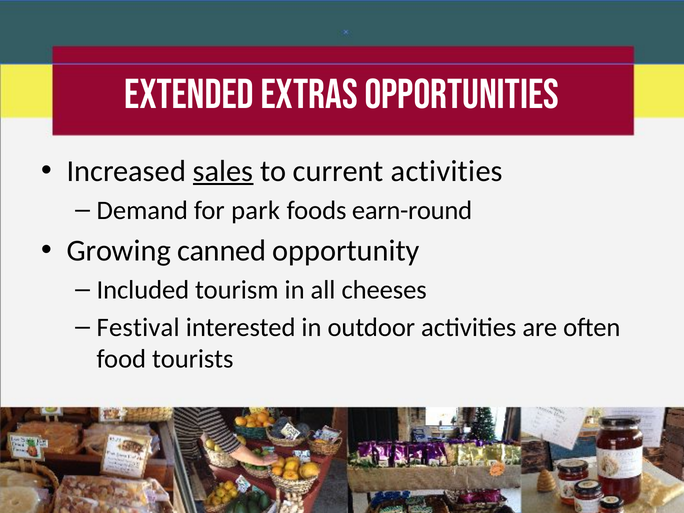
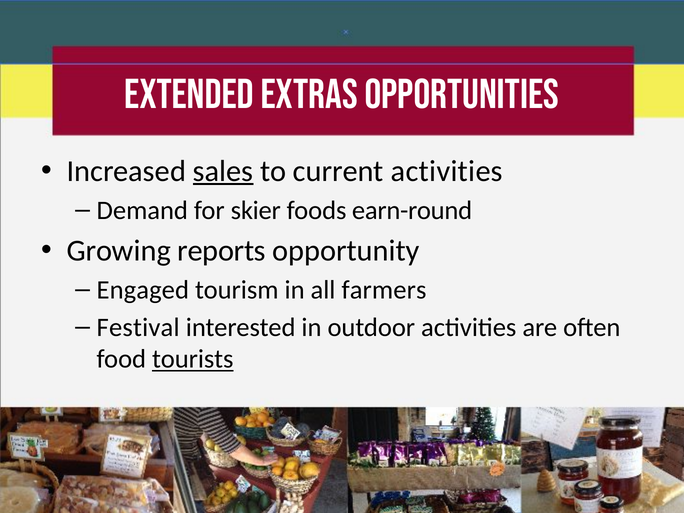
park: park -> skier (256, 210)
canned: canned -> reports (222, 251)
Included: Included -> Engaged (143, 290)
cheeses: cheeses -> farmers (384, 290)
tourists underline: none -> present (193, 359)
